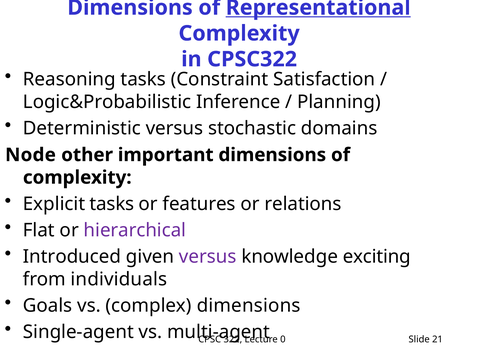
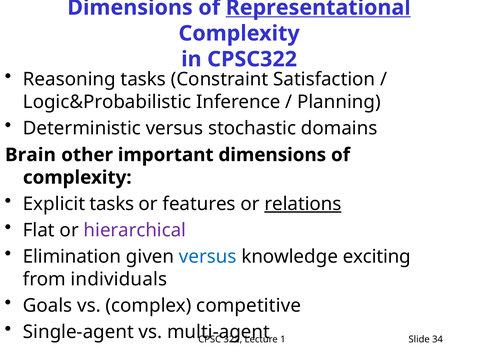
Node: Node -> Brain (30, 155)
relations underline: none -> present (303, 204)
Introduced: Introduced -> Elimination (72, 257)
versus colour: purple -> blue (208, 257)
complex dimensions: dimensions -> competitive (249, 306)
0: 0 -> 1 (283, 339)
21: 21 -> 34 (437, 339)
